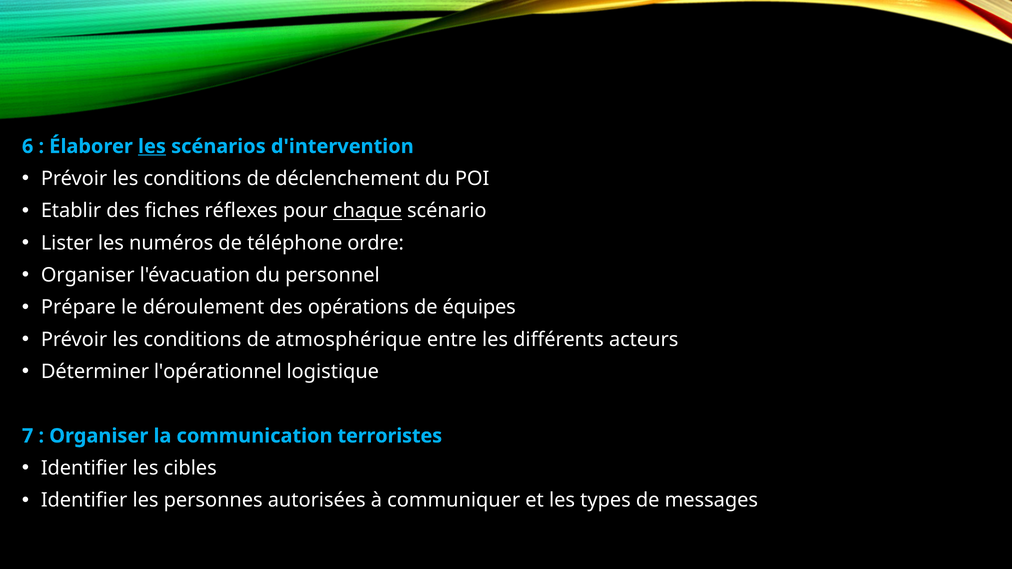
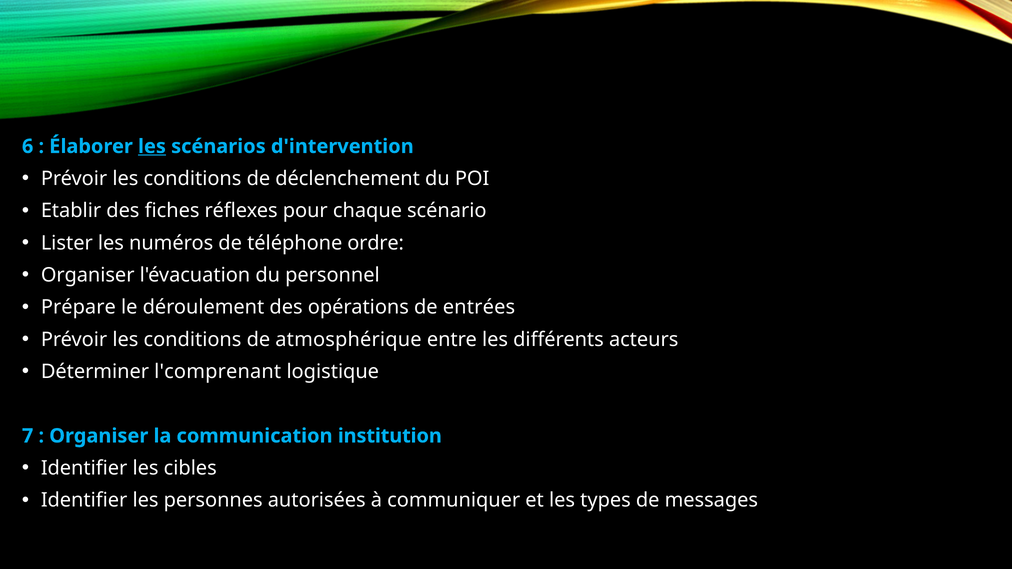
chaque underline: present -> none (367, 211)
équipes: équipes -> entrées (479, 307)
l'opérationnel: l'opérationnel -> l'comprenant (218, 372)
terroristes: terroristes -> institution (390, 436)
